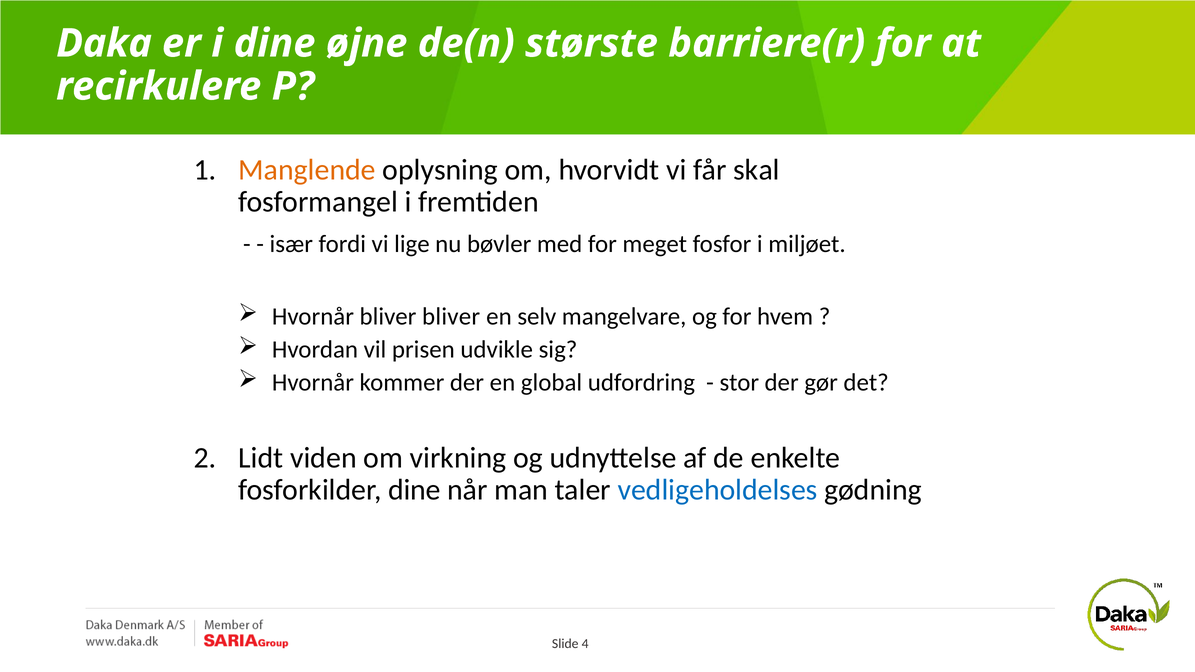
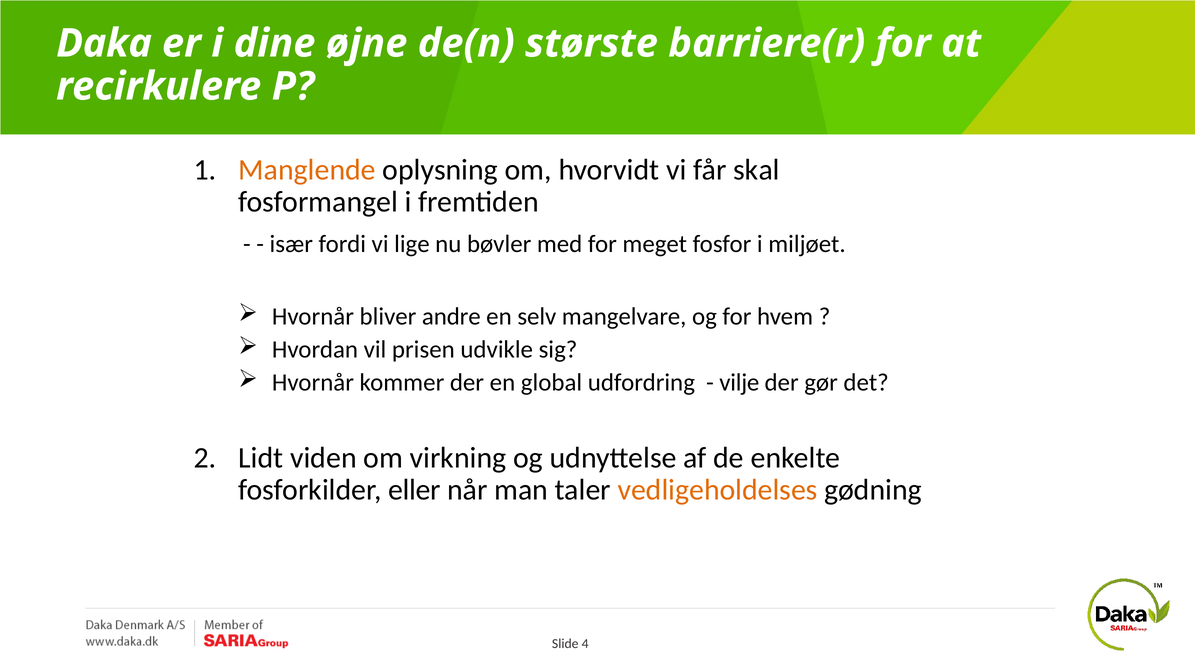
bliver bliver: bliver -> andre (451, 317)
stor: stor -> vilje (739, 383)
fosforkilder dine: dine -> eller (414, 490)
vedligeholdelses colour: blue -> orange (718, 490)
